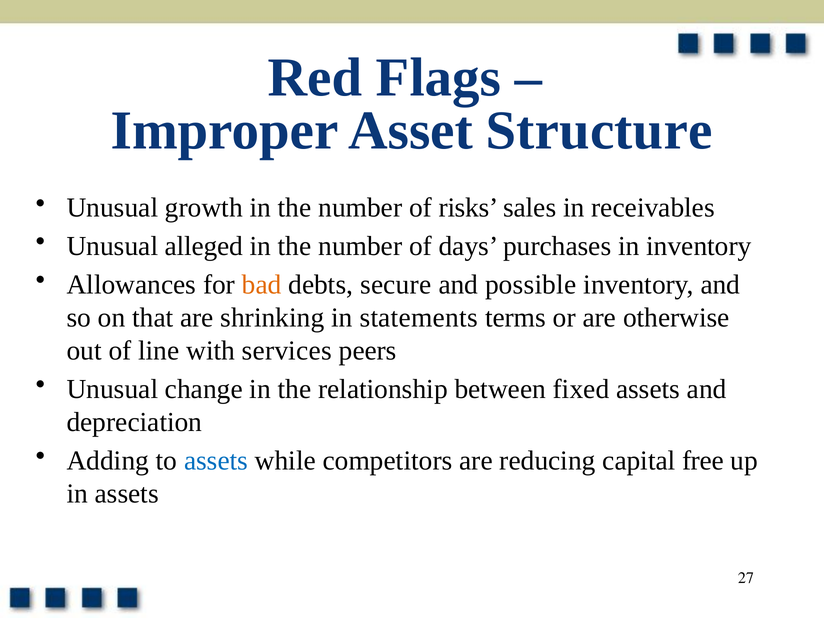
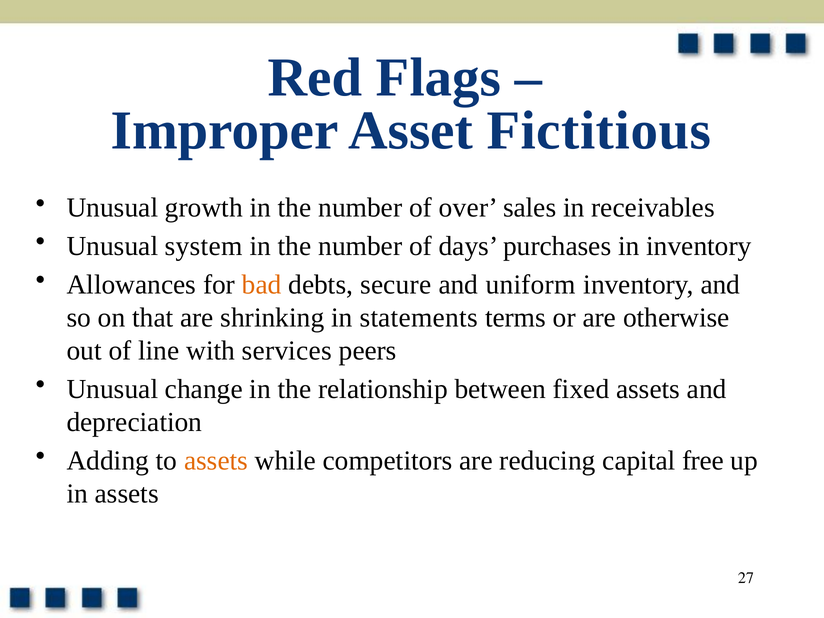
Structure: Structure -> Fictitious (599, 130)
risks: risks -> over (468, 208)
alleged: alleged -> system (204, 246)
possible: possible -> uniform (531, 285)
assets colour: blue -> orange (216, 461)
